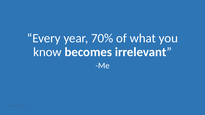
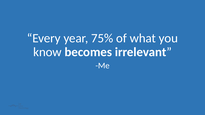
70%: 70% -> 75% (102, 38)
